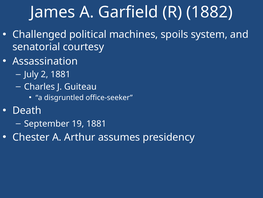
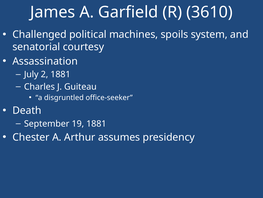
1882: 1882 -> 3610 (209, 12)
